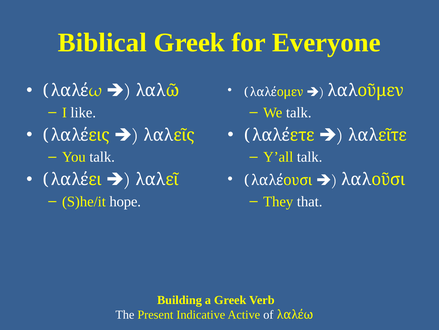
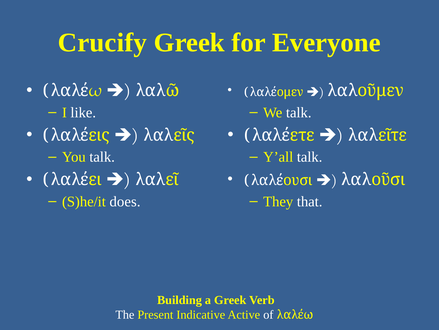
Biblical: Biblical -> Crucify (102, 42)
hope: hope -> does (125, 201)
